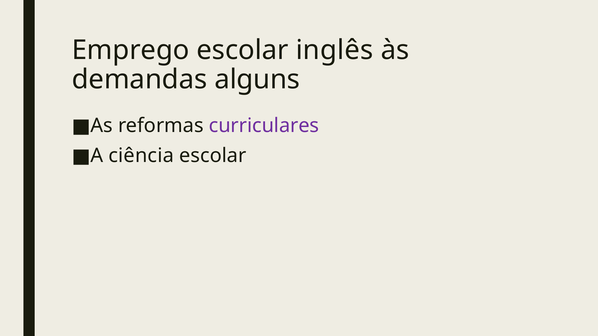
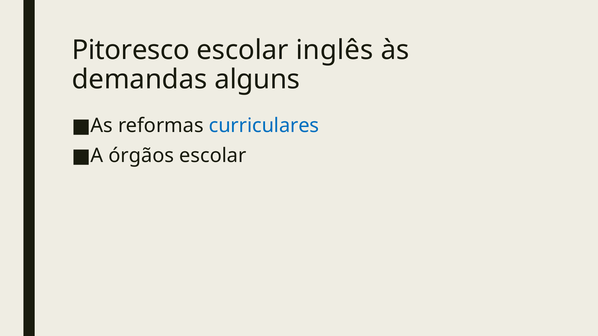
Emprego: Emprego -> Pitoresco (131, 50)
curriculares colour: purple -> blue (264, 126)
ciência: ciência -> órgãos (141, 156)
